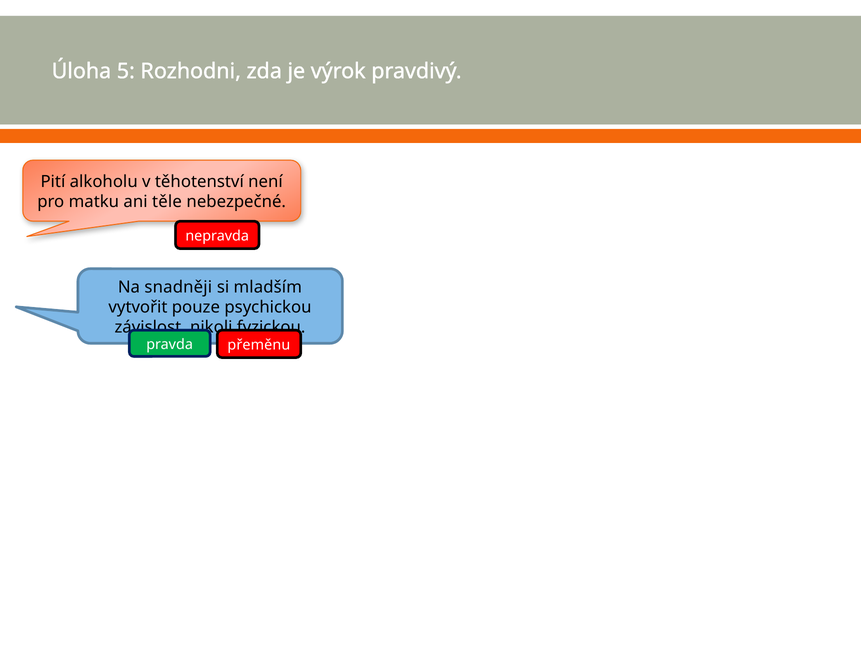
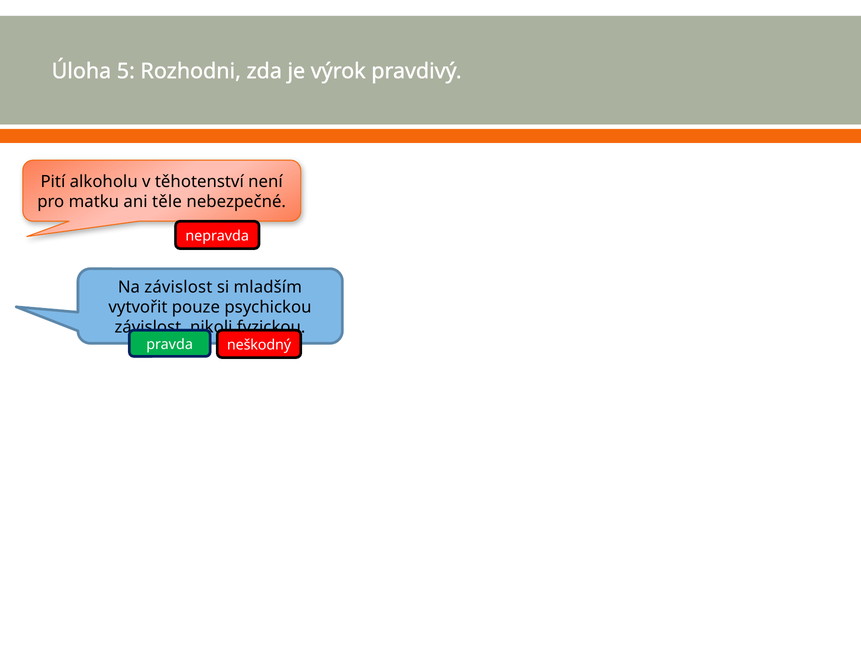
Na snadněji: snadněji -> závislost (178, 287)
přeměnu: přeměnu -> neškodný (259, 345)
